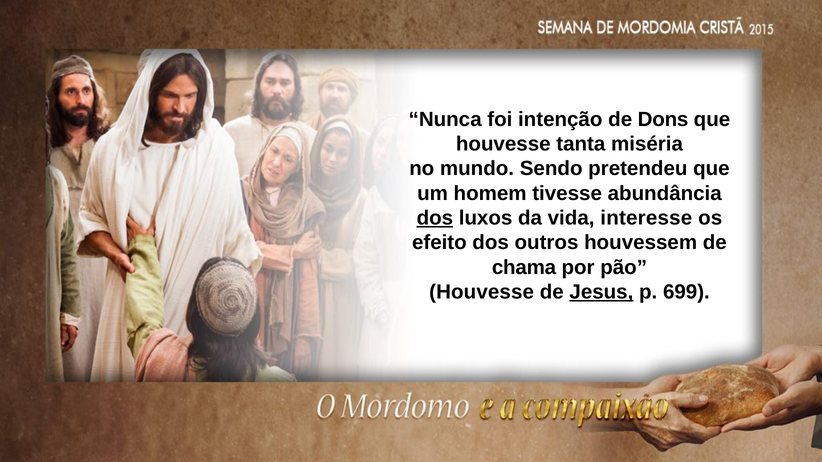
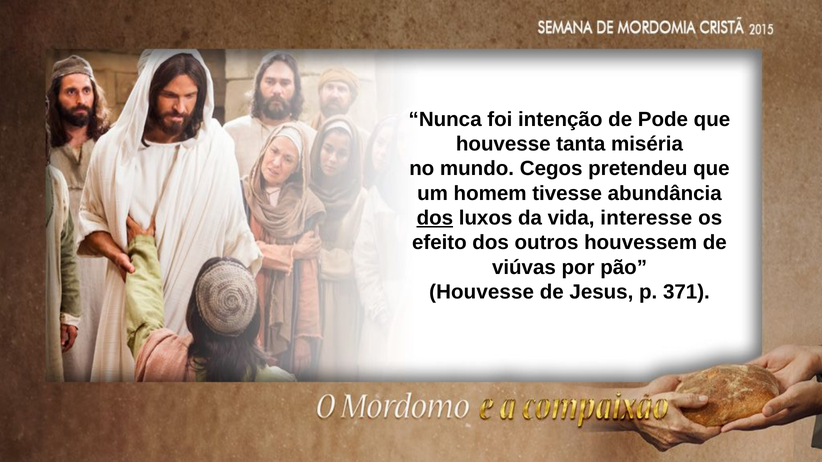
Dons: Dons -> Pode (663, 119)
Sendo: Sendo -> Cegos (551, 169)
chama: chama -> viúvas (524, 267)
Jesus underline: present -> none (601, 292)
699: 699 -> 371 (686, 292)
